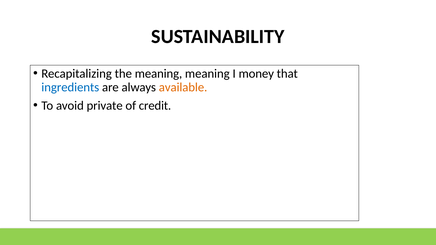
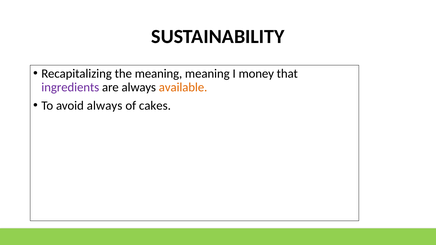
ingredients colour: blue -> purple (70, 87)
avoid private: private -> always (105, 106)
credit: credit -> cakes (155, 106)
